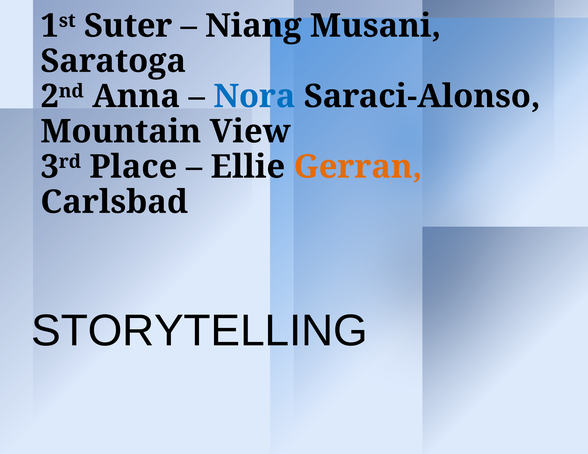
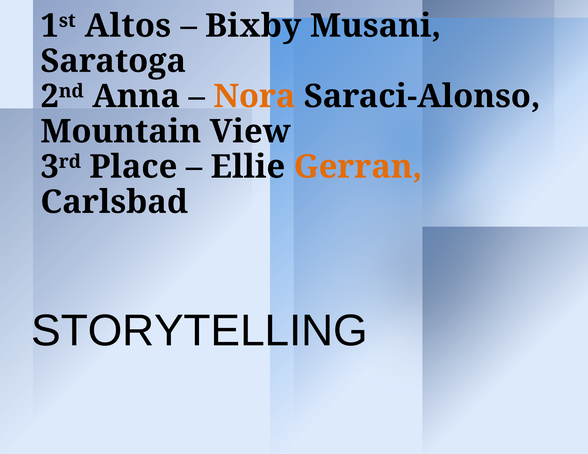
Suter: Suter -> Altos (128, 26)
Niang: Niang -> Bixby (253, 26)
Nora colour: blue -> orange (254, 96)
